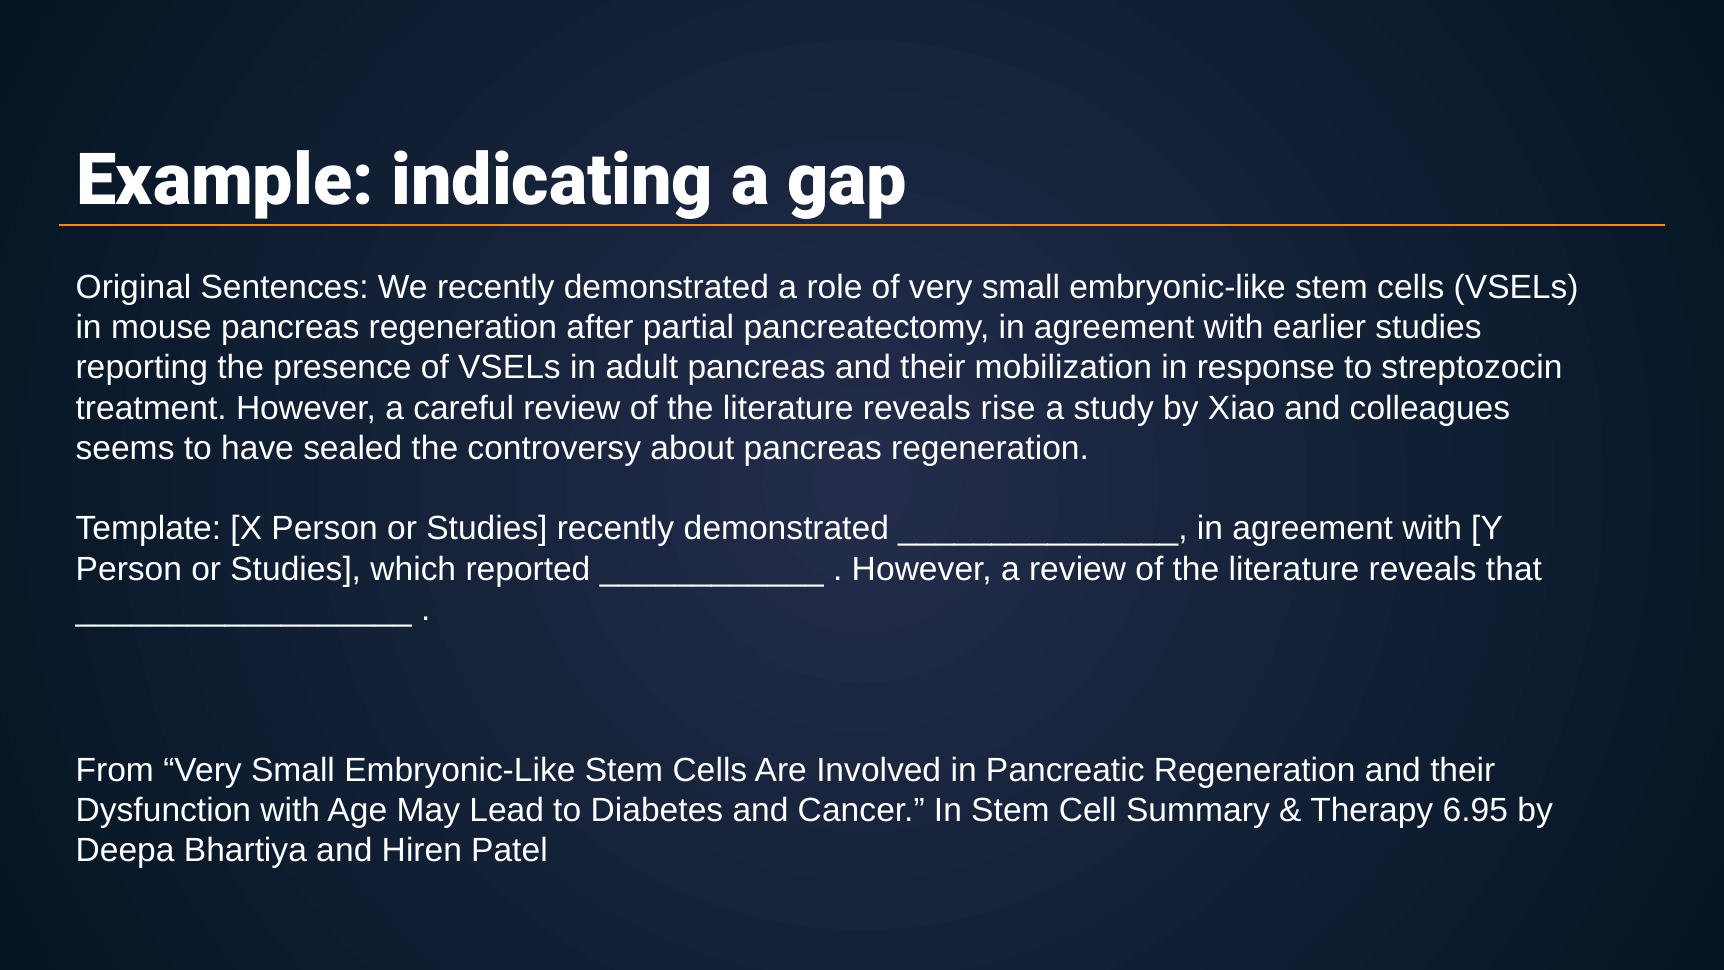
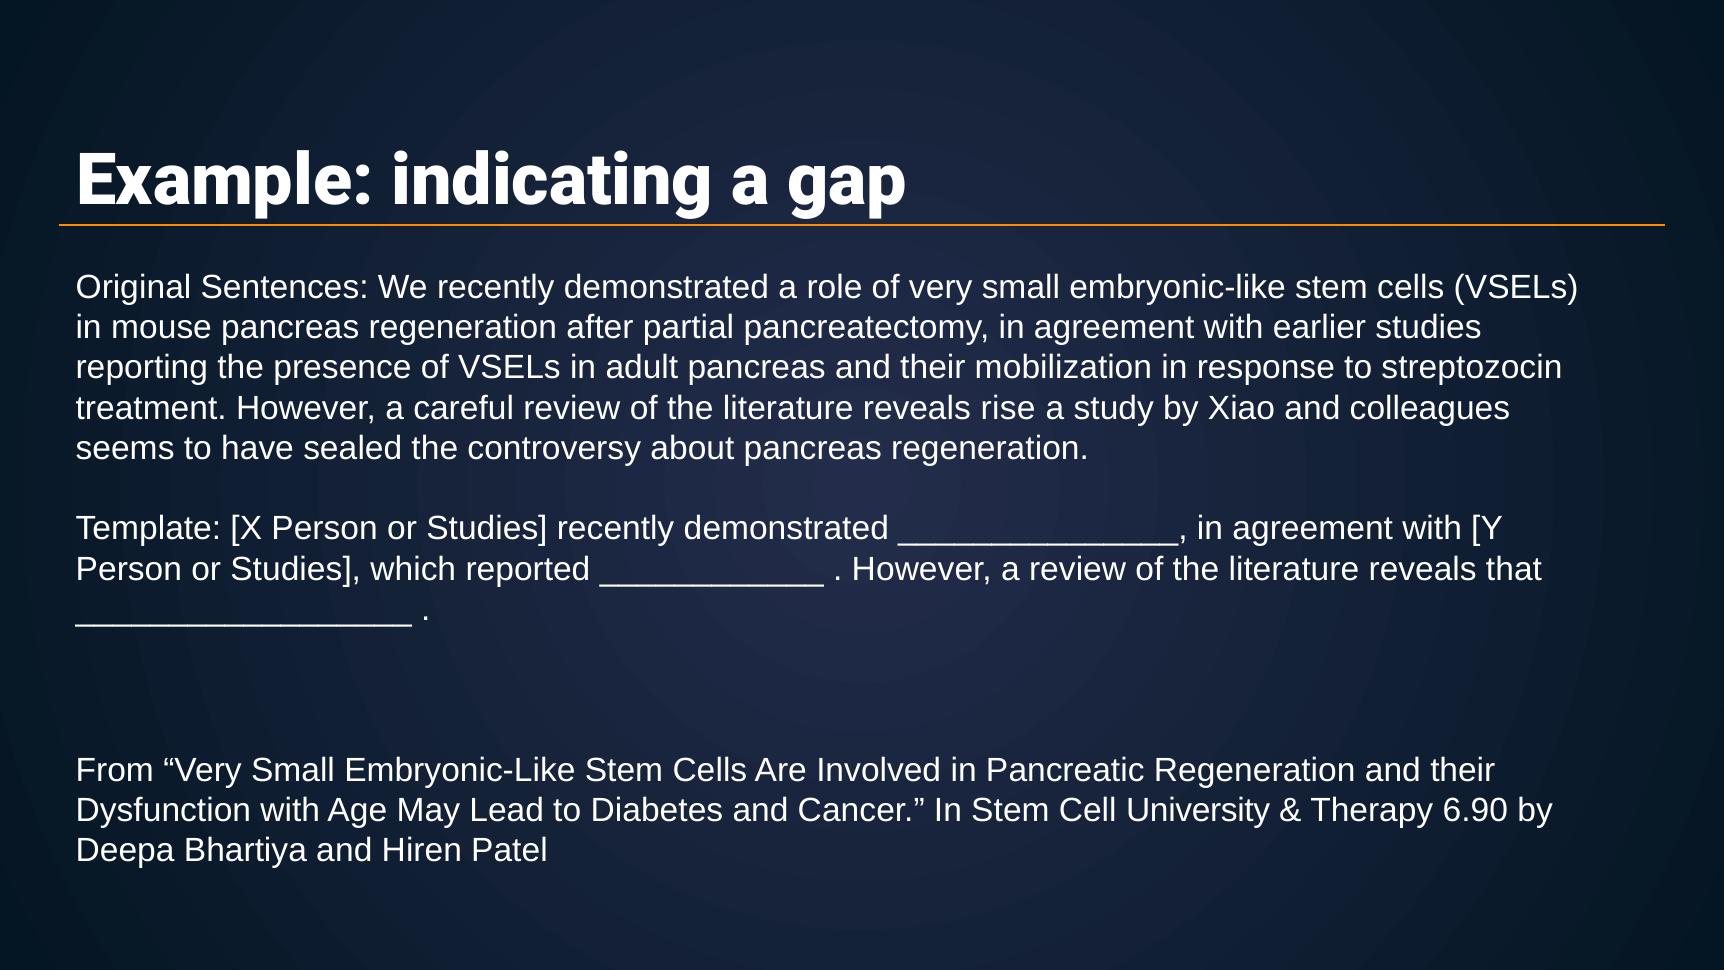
Summary: Summary -> University (1198, 810)
6.95: 6.95 -> 6.90 (1475, 810)
